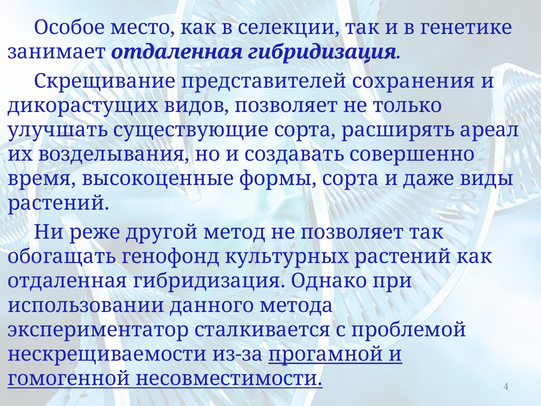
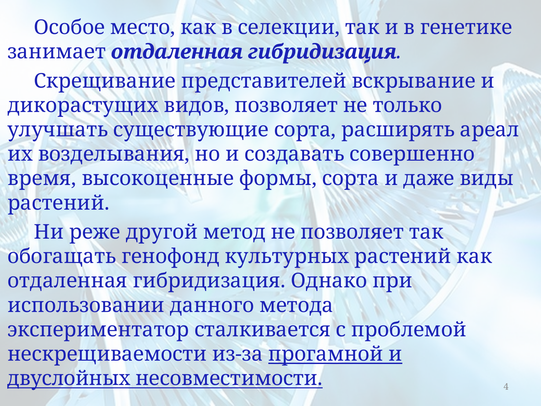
сохранения: сохранения -> вскрывание (414, 81)
гомогенной: гомогенной -> двуслойных (69, 378)
